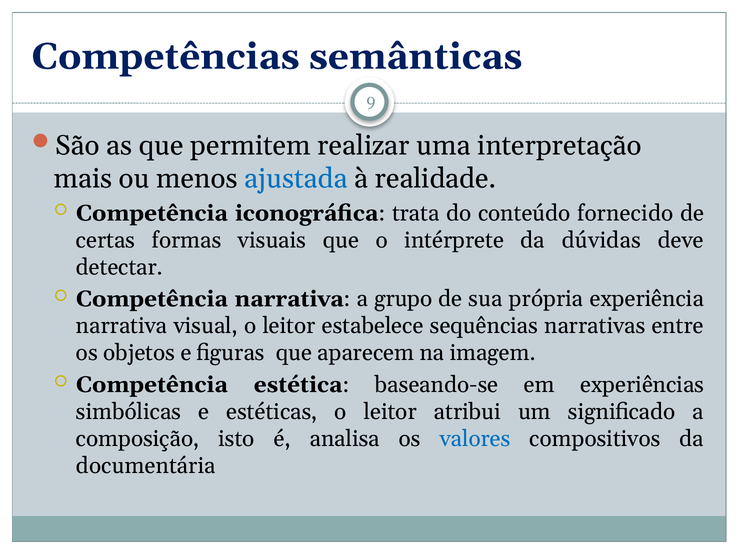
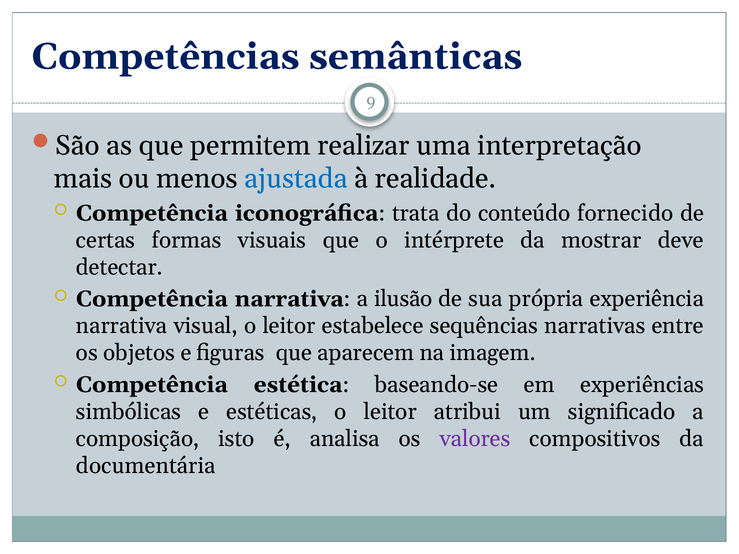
dúvidas: dúvidas -> mostrar (601, 240)
grupo: grupo -> ilusão (403, 299)
valores colour: blue -> purple (475, 439)
